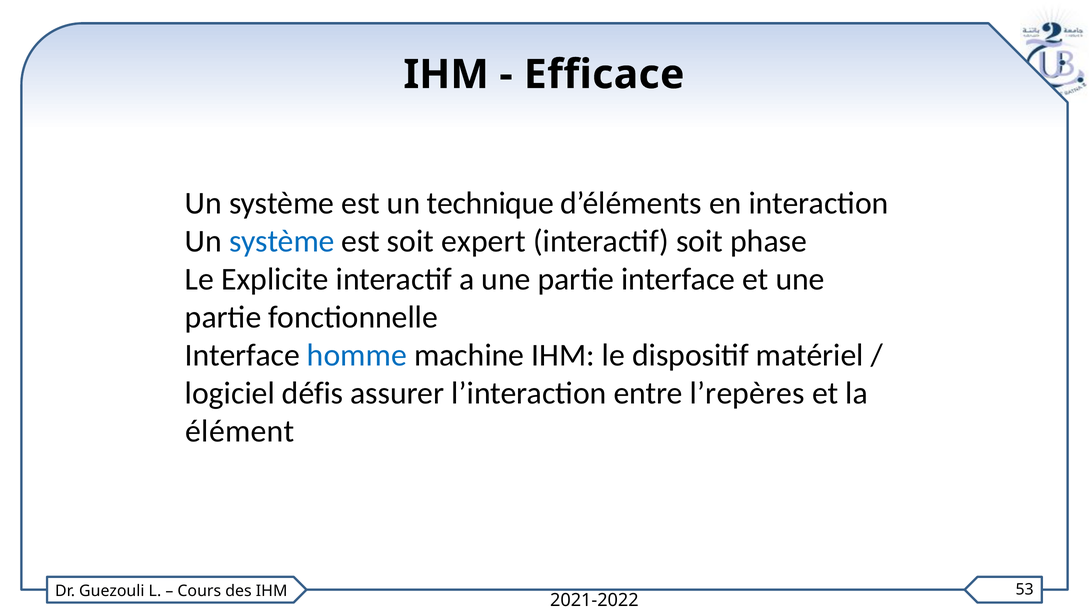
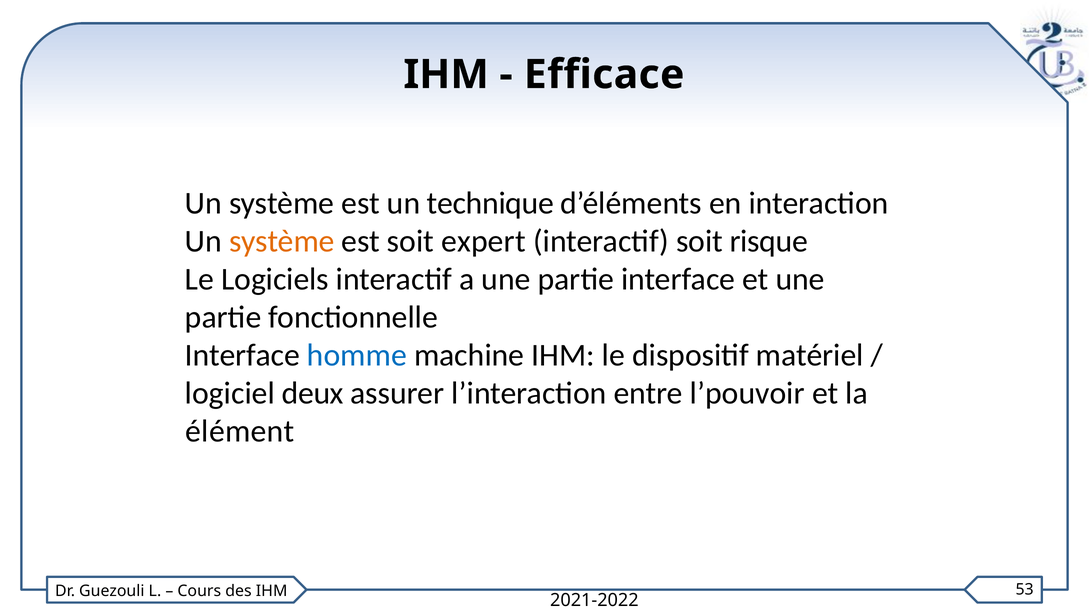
système colour: blue -> orange (282, 241)
phase: phase -> risque (769, 241)
Explicite: Explicite -> Logiciels (275, 279)
défis: défis -> deux (313, 393)
l’repères: l’repères -> l’pouvoir (747, 393)
